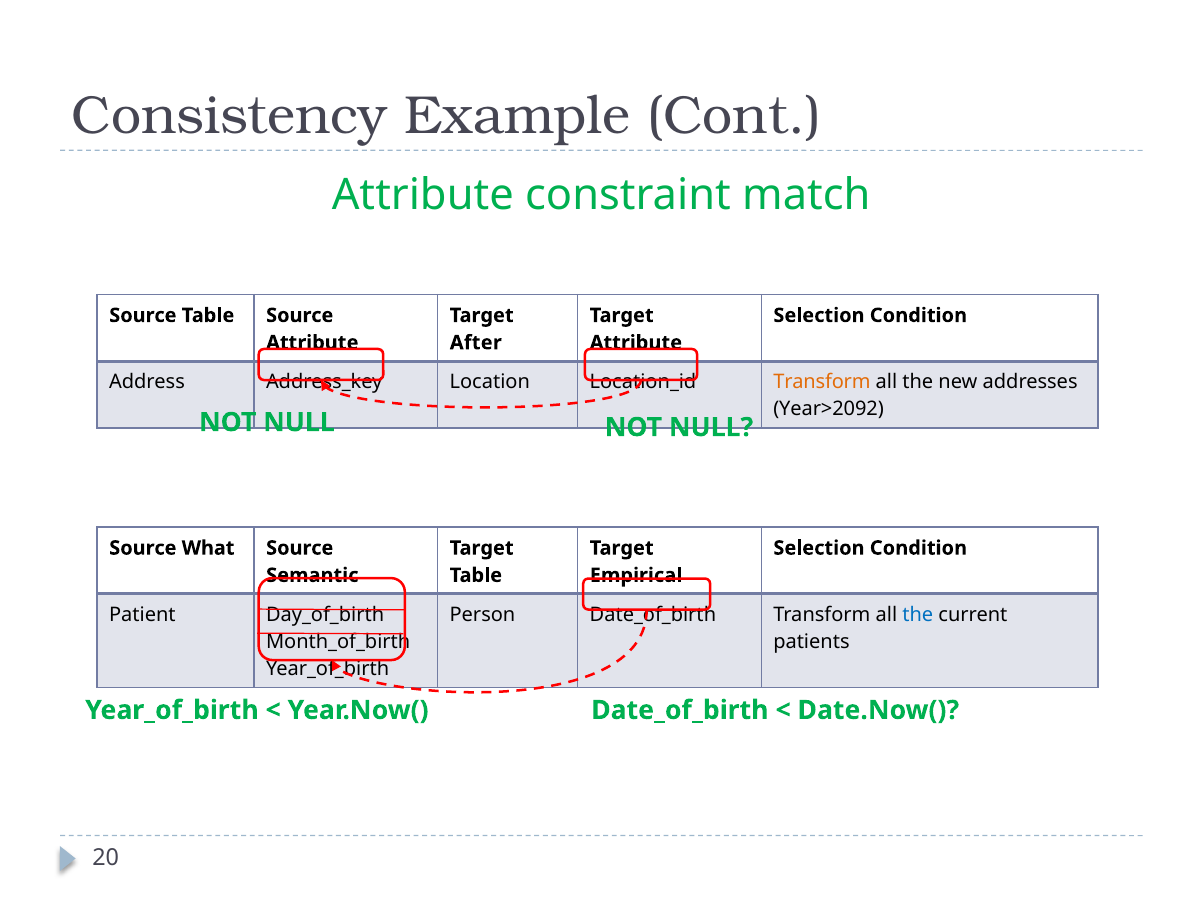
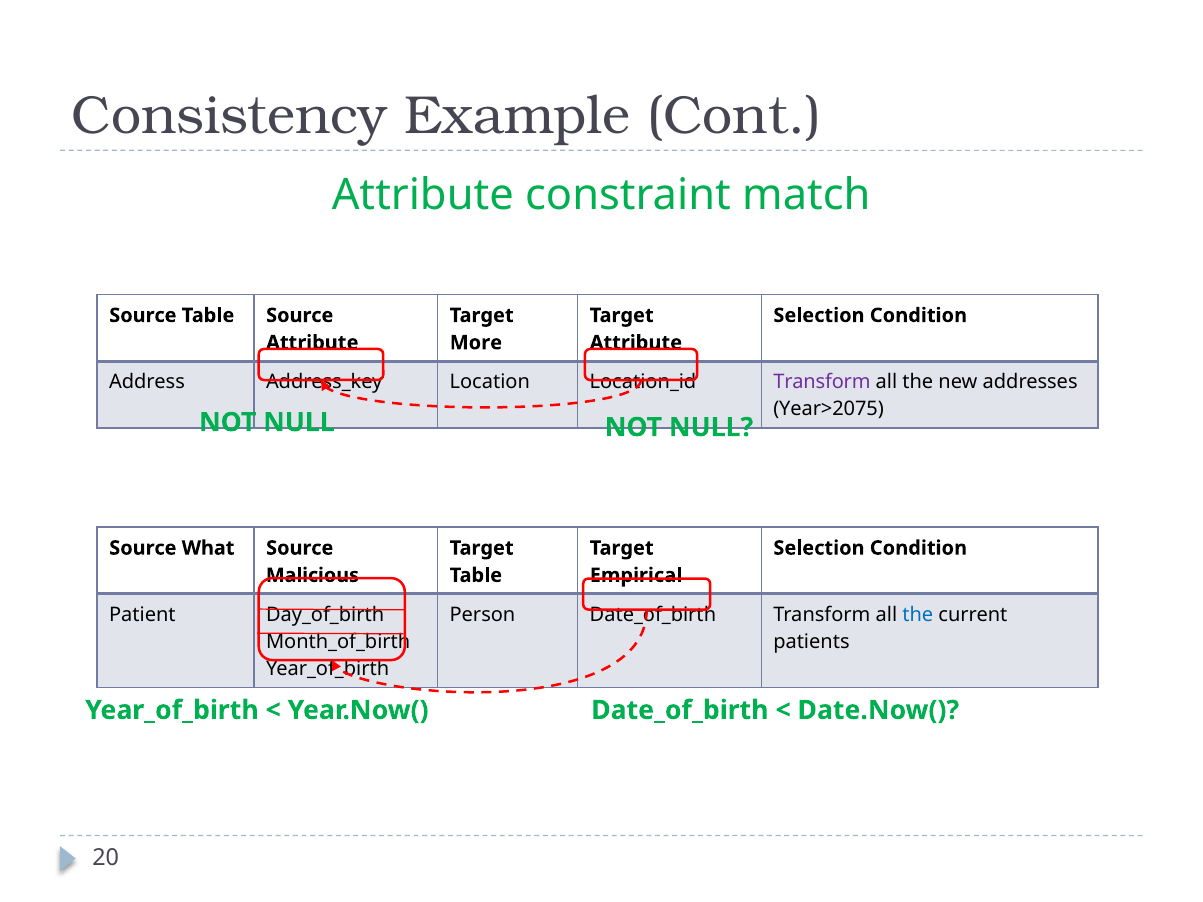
After: After -> More (476, 343)
Transform colour: orange -> purple (822, 382)
Year>2092: Year>2092 -> Year>2075 (829, 409)
Semantic: Semantic -> Malicious (312, 575)
